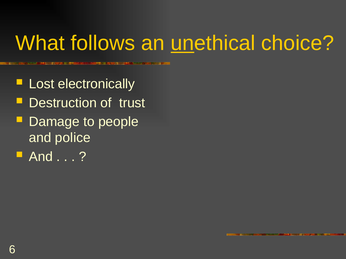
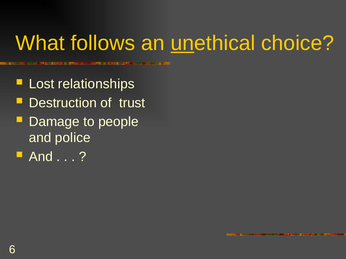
electronically: electronically -> relationships (96, 84)
